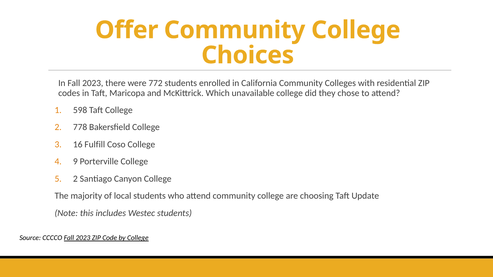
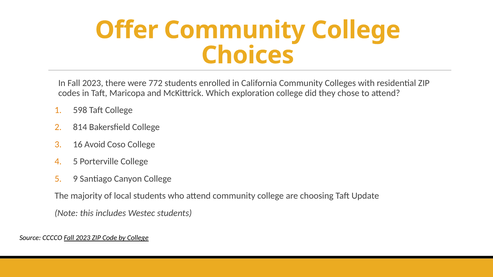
unavailable: unavailable -> exploration (253, 93)
778: 778 -> 814 (80, 127)
Fulfill: Fulfill -> Avoid (95, 145)
9: 9 -> 5 (75, 162)
2: 2 -> 9 (75, 179)
